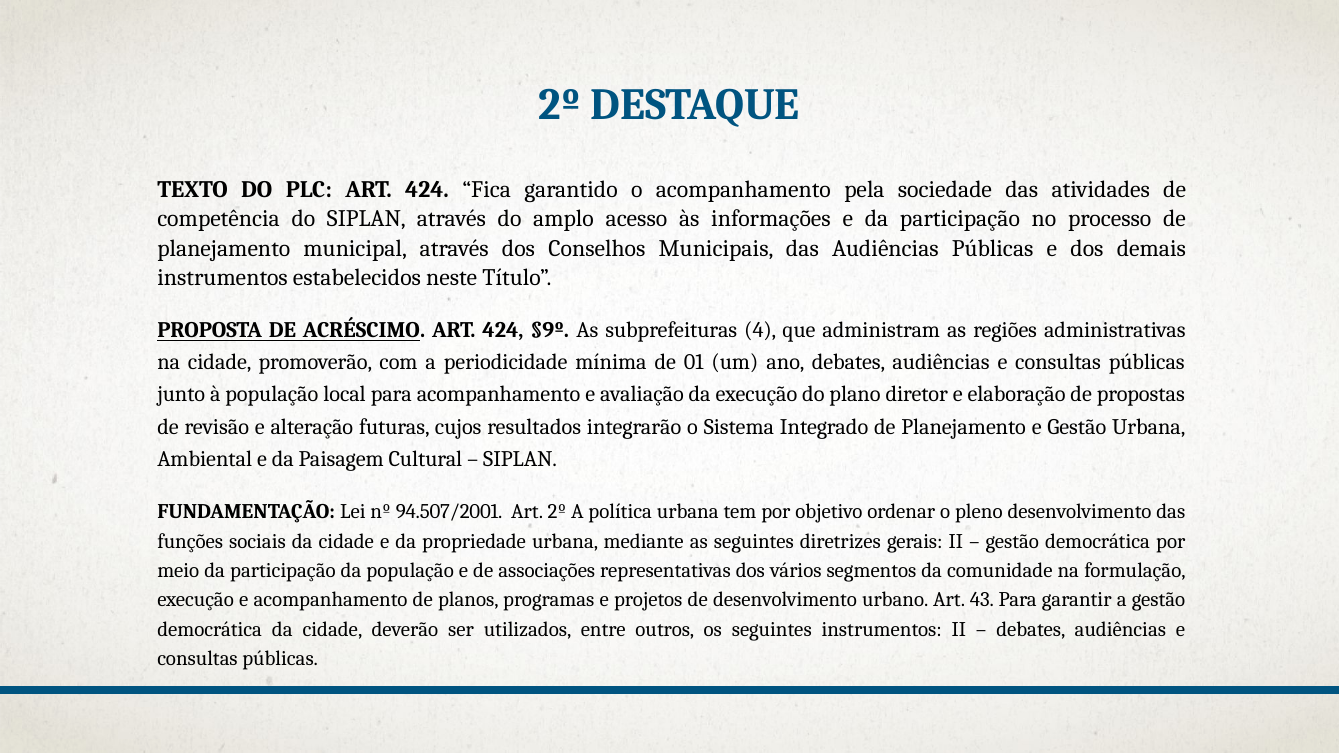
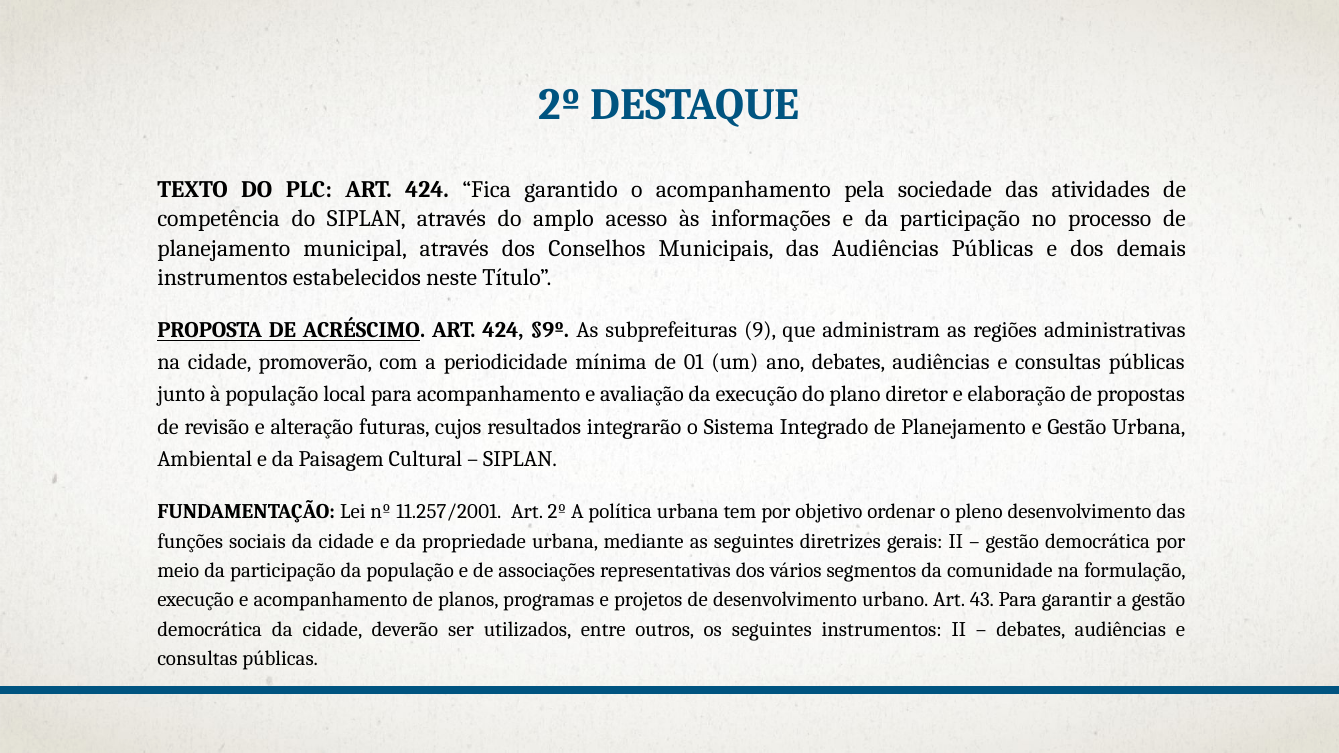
4: 4 -> 9 (760, 331)
94.507/2001: 94.507/2001 -> 11.257/2001 (449, 512)
